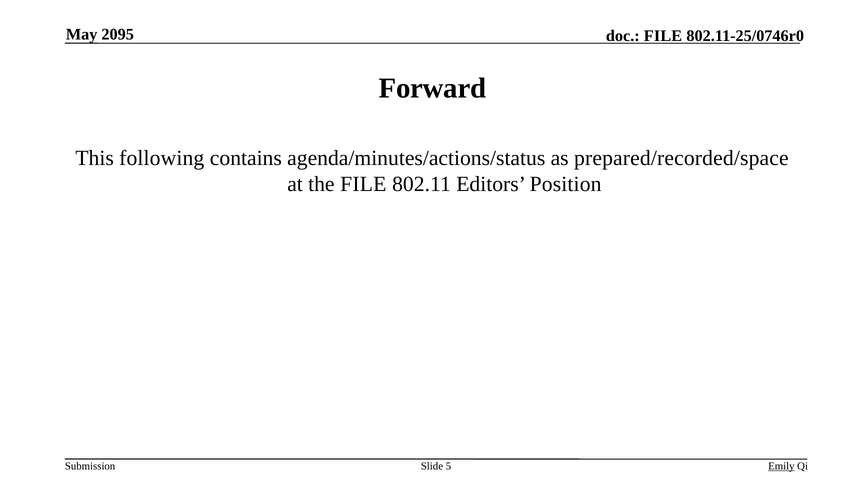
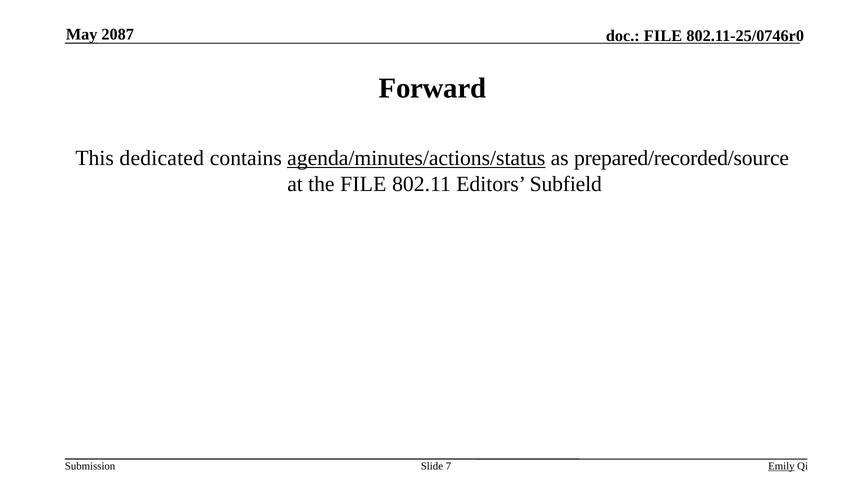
2095: 2095 -> 2087 (118, 34)
following: following -> dedicated (162, 158)
agenda/minutes/actions/status underline: none -> present (416, 158)
prepared/recorded/space: prepared/recorded/space -> prepared/recorded/source (682, 158)
Position: Position -> Subfield (566, 184)
5: 5 -> 7 (448, 467)
